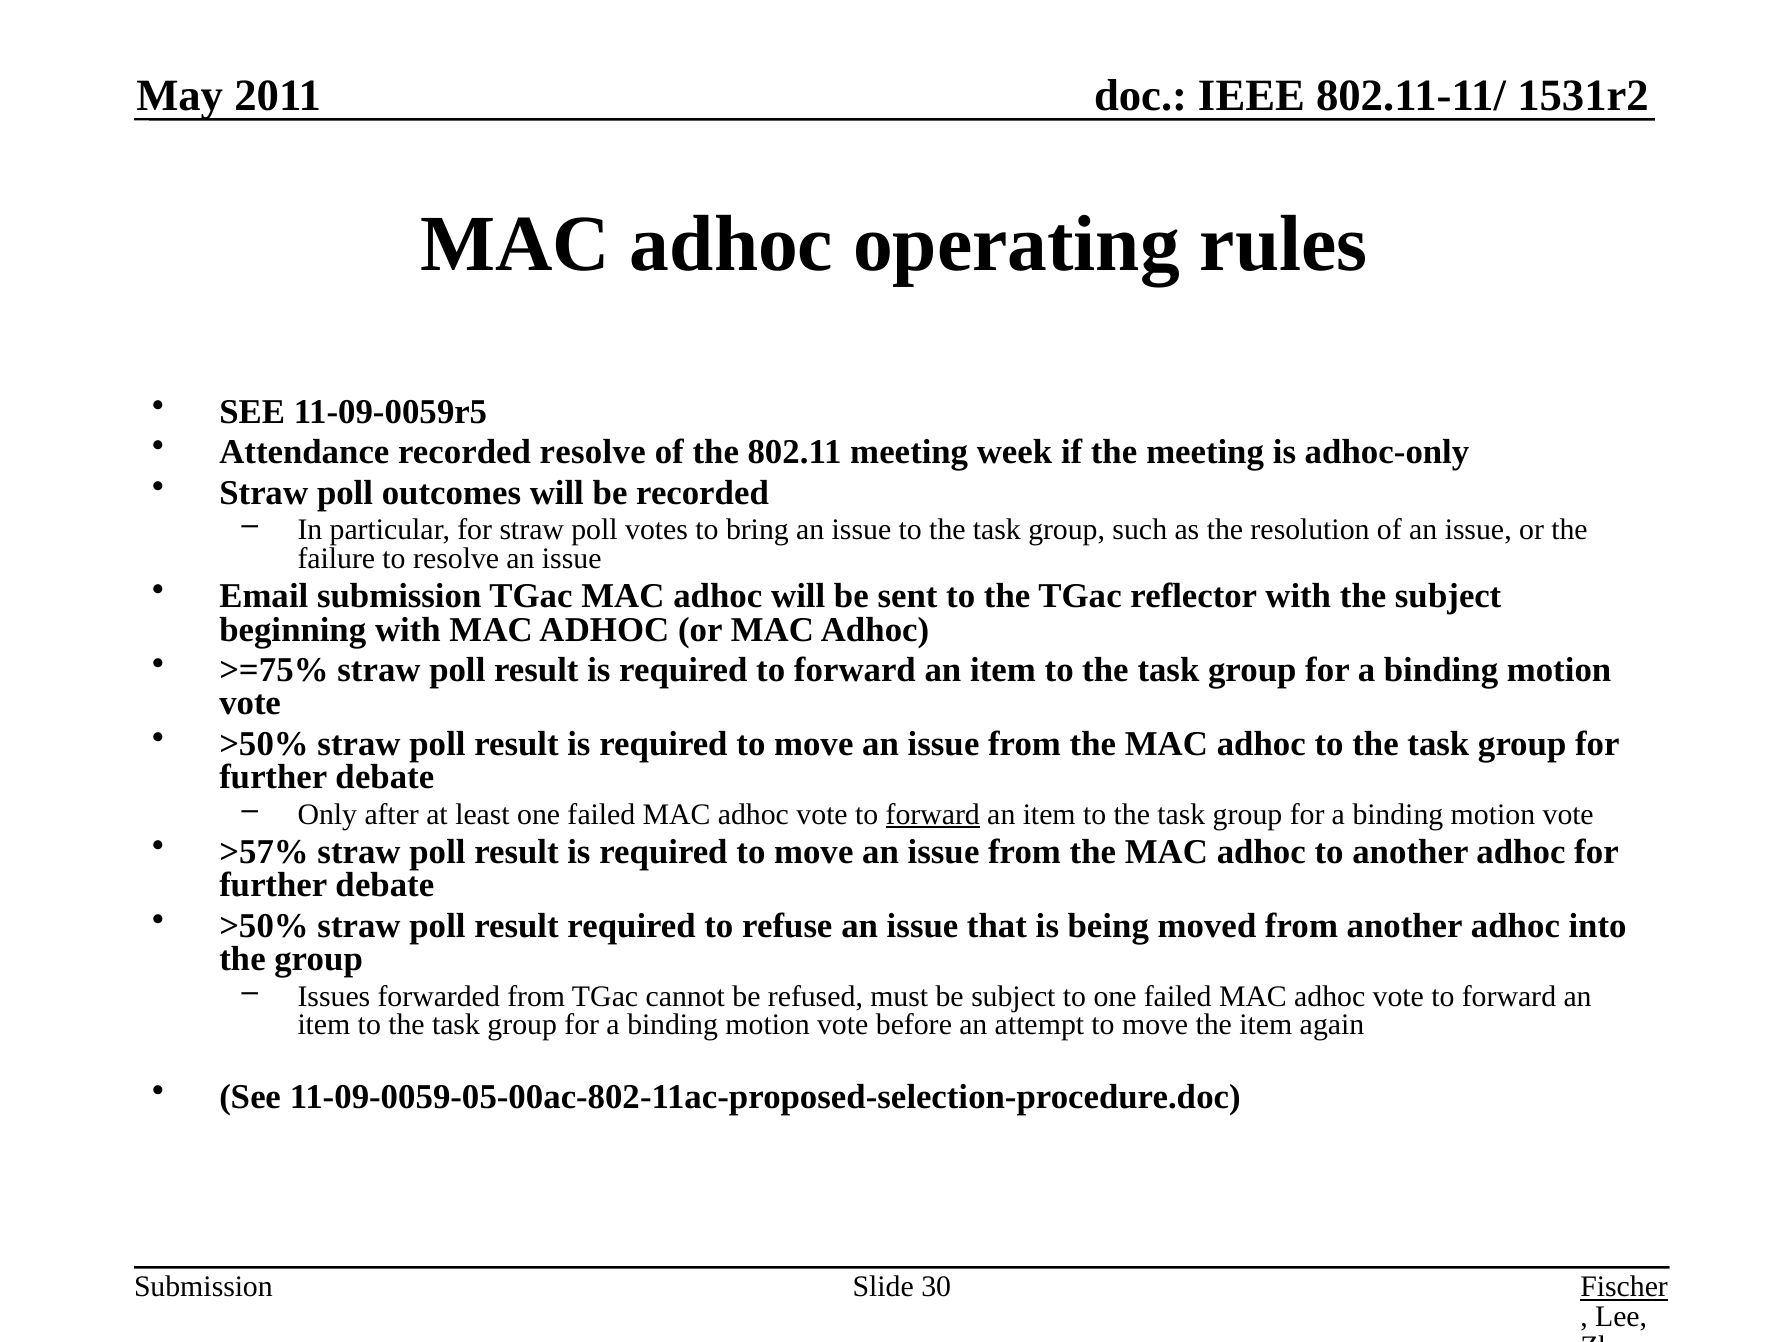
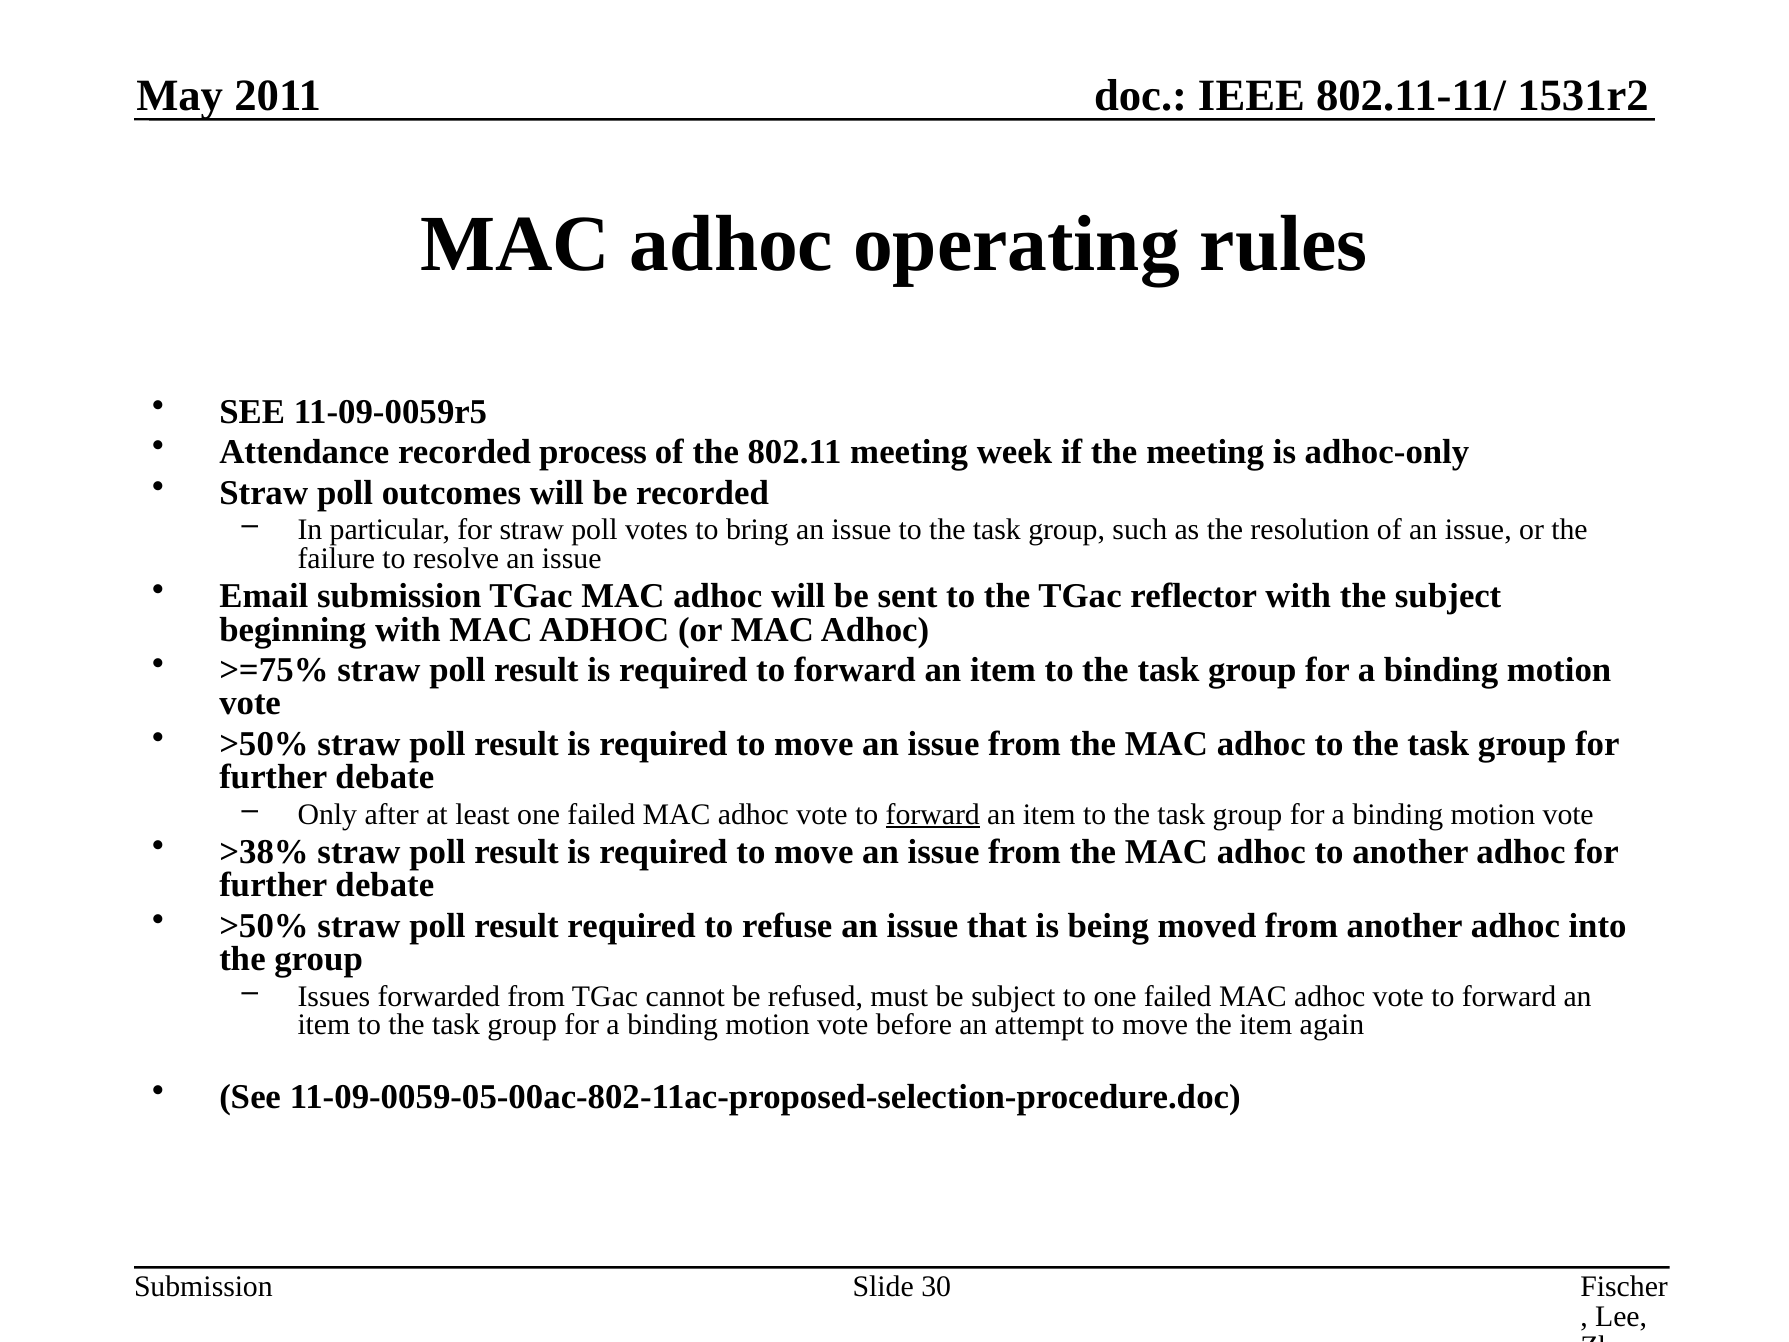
recorded resolve: resolve -> process (593, 452)
>57%: >57% -> >38% (264, 852)
Fischer underline: present -> none (1624, 1287)
